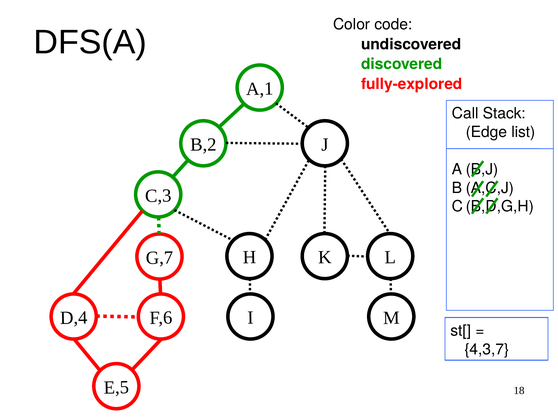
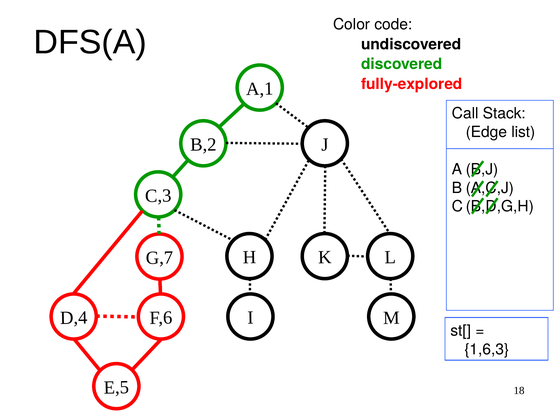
4,3,7: 4,3,7 -> 1,6,3 (487, 350)
